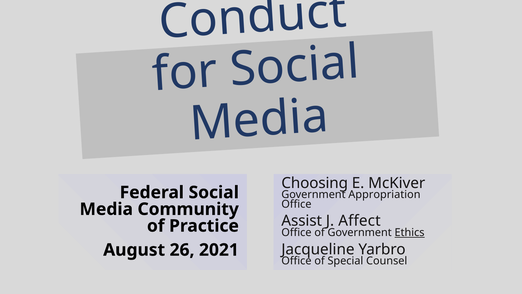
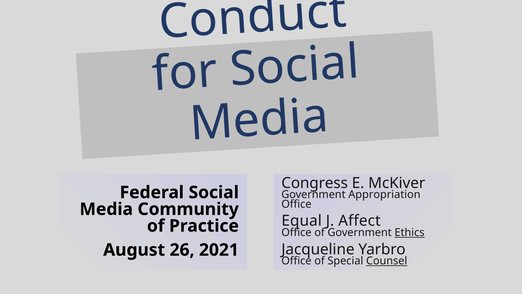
Choosing: Choosing -> Congress (315, 183)
Assist: Assist -> Equal (302, 221)
Counsel underline: none -> present (387, 261)
